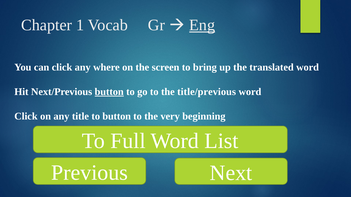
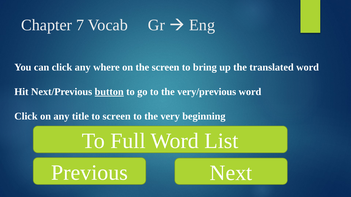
1: 1 -> 7 (80, 25)
Eng underline: present -> none (202, 25)
title/previous: title/previous -> very/previous (207, 92)
to button: button -> screen (117, 117)
